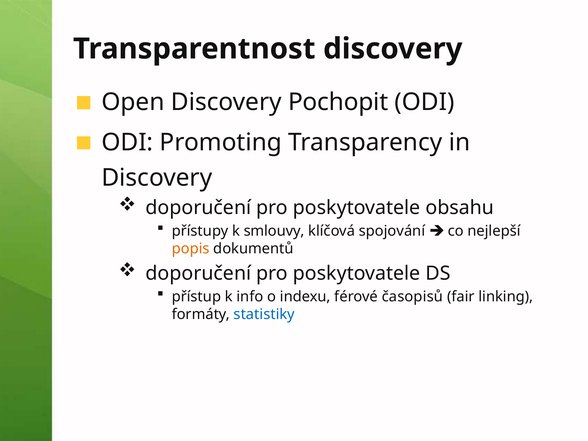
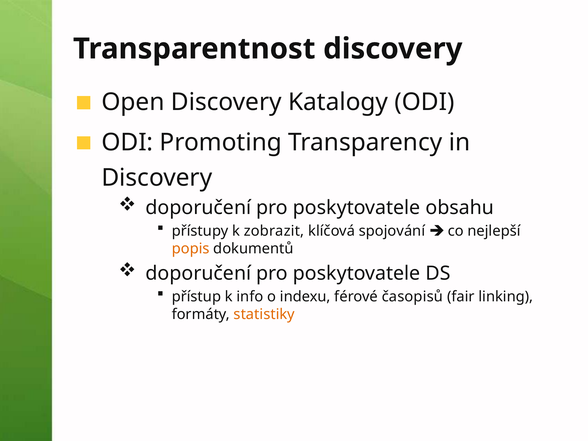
Pochopit: Pochopit -> Katalogy (338, 102)
smlouvy: smlouvy -> zobrazit (274, 231)
statistiky colour: blue -> orange (264, 314)
